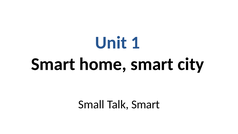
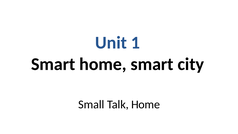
Talk Smart: Smart -> Home (146, 104)
